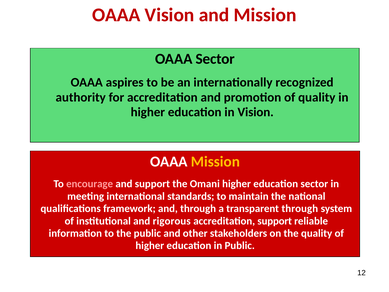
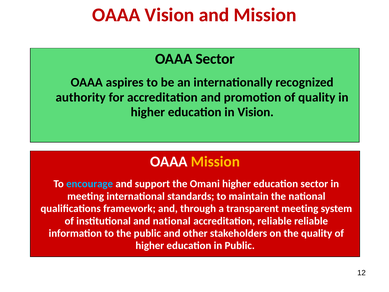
encourage colour: pink -> light blue (90, 184)
transparent through: through -> meeting (300, 208)
and rigorous: rigorous -> national (172, 221)
accreditation support: support -> reliable (275, 221)
